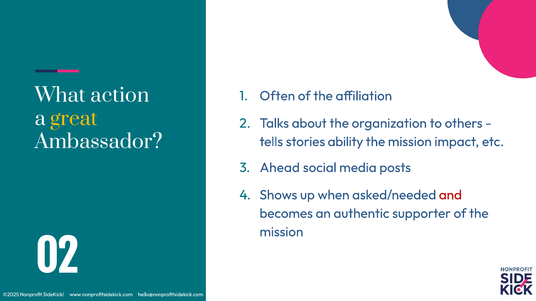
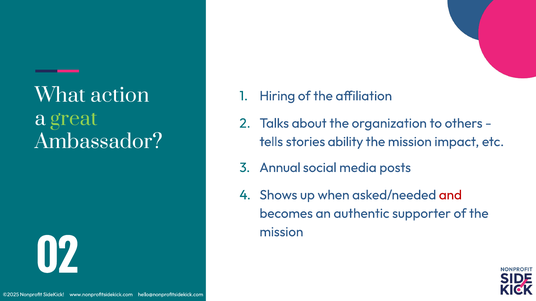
Often: Often -> Hiring (277, 96)
great colour: yellow -> light green (74, 119)
Ahead: Ahead -> Annual (280, 168)
